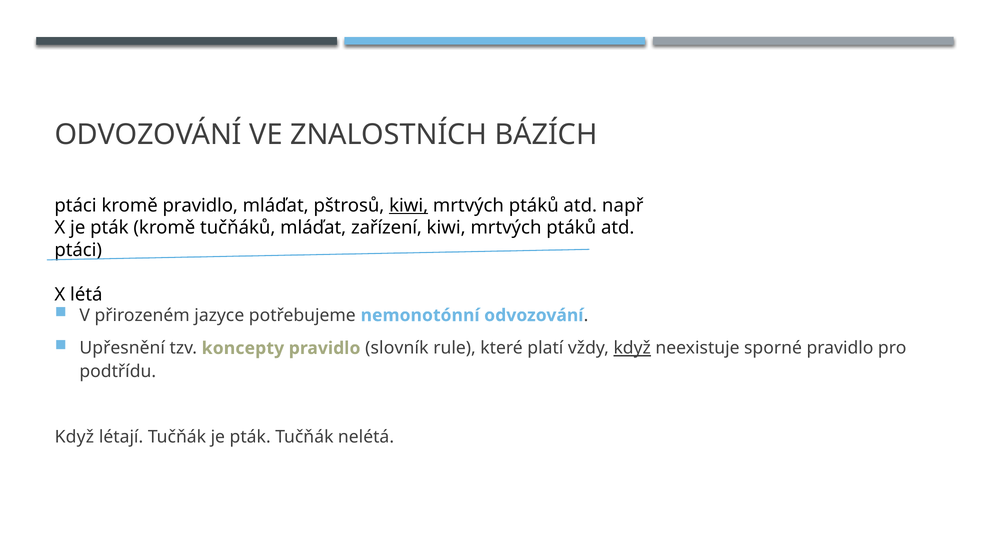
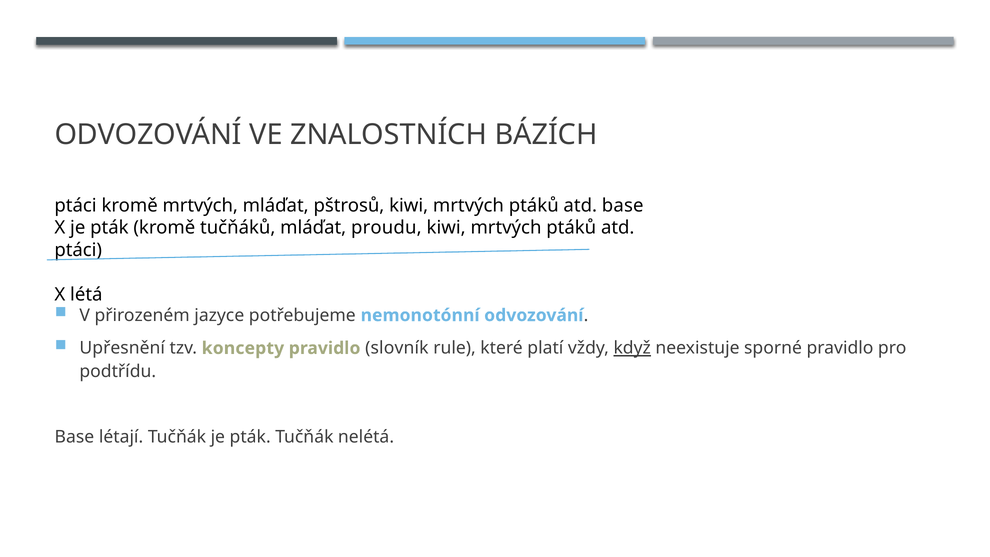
kromě pravidlo: pravidlo -> mrtvých (200, 205)
kiwi underline: present -> none (409, 205)
atd např: např -> base (623, 205)
zařízení: zařízení -> proudu (386, 228)
Když: Když -> Base (74, 437)
